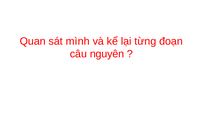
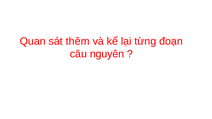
mình: mình -> thêm (78, 41)
